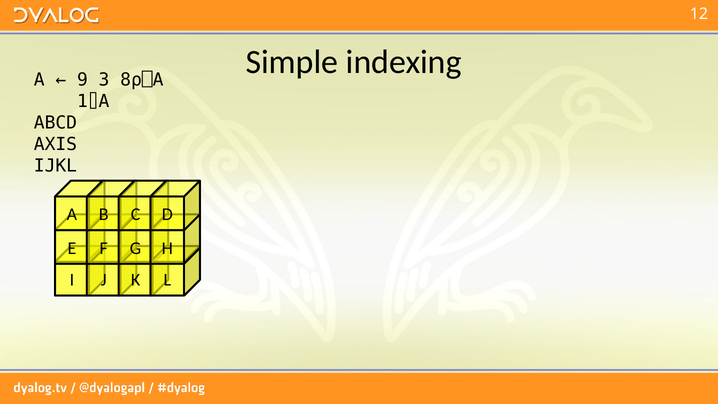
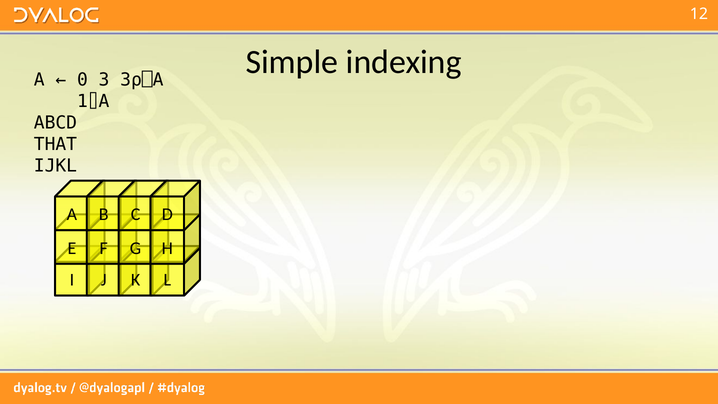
9: 9 -> 0 (82, 80)
8⍴⎕A: 8⍴⎕A -> 3⍴⎕A (142, 80)
AXIS: AXIS -> THAT (55, 144)
